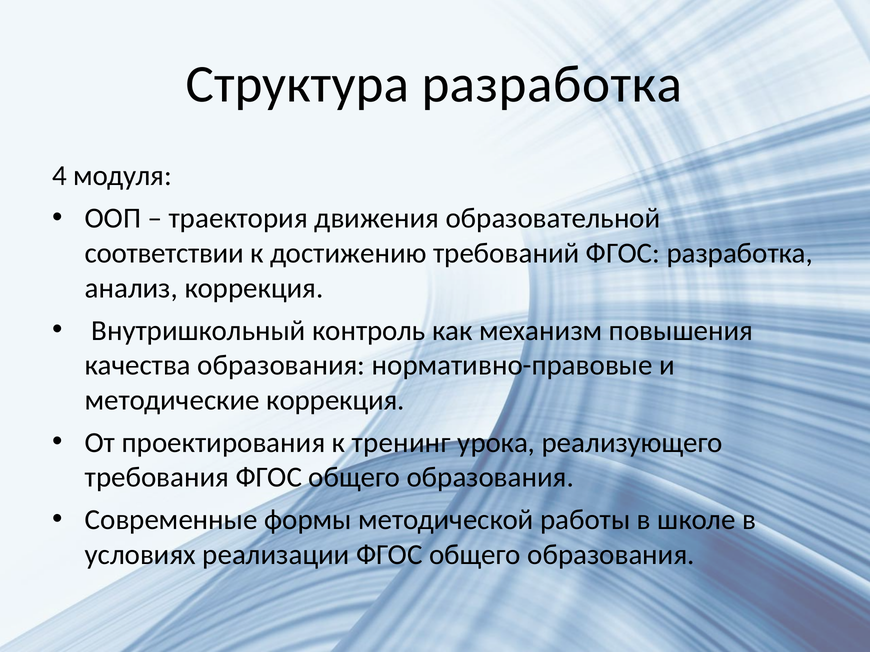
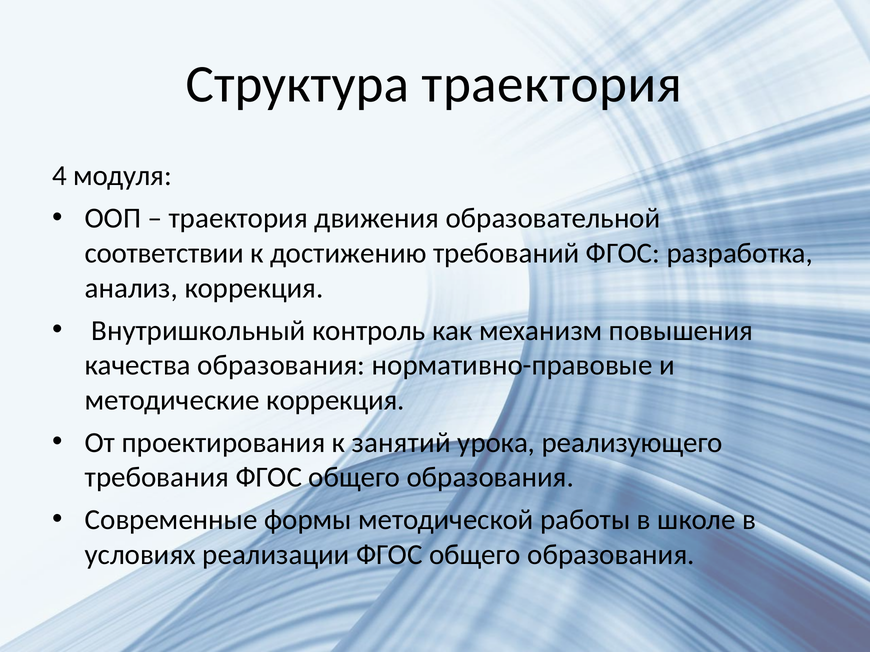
Структура разработка: разработка -> траектория (552, 84)
тренинг: тренинг -> занятий (401, 443)
